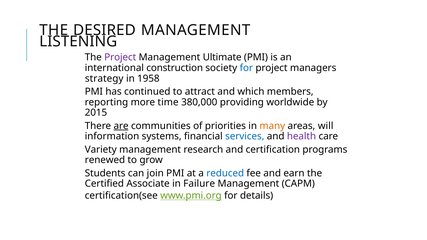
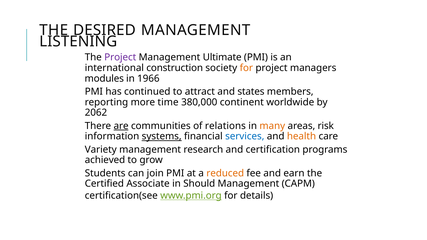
for colour: blue -> orange (246, 68)
strategy: strategy -> modules (104, 79)
1958: 1958 -> 1966 (148, 79)
which: which -> states (251, 92)
providing: providing -> continent (242, 102)
2015: 2015 -> 2062 (96, 113)
priorities: priorities -> relations (225, 126)
will: will -> risk (326, 126)
systems underline: none -> present (162, 137)
health colour: purple -> orange (302, 137)
renewed: renewed -> achieved (105, 160)
reduced colour: blue -> orange (225, 173)
Failure: Failure -> Should (199, 184)
